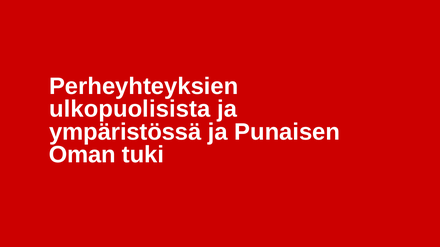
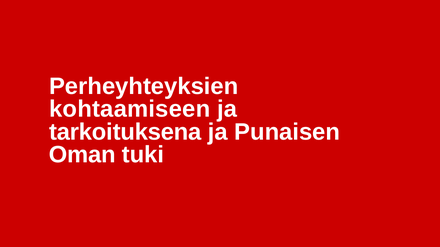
ulkopuolisista: ulkopuolisista -> kohtaamiseen (130, 109)
ympäristössä: ympäristössä -> tarkoituksena (125, 132)
